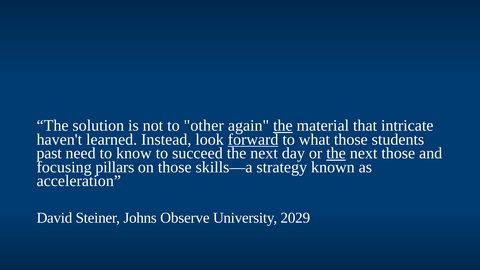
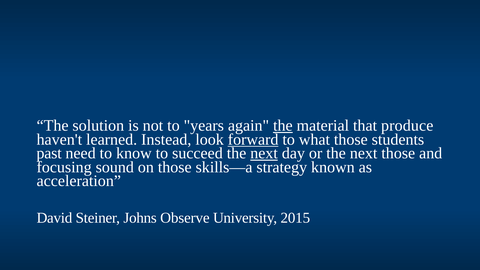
other: other -> years (204, 126)
intricate: intricate -> produce (407, 126)
next underline: none -> present (264, 153)
the underline: present -> none (336, 153)
pillars: pillars -> sound (115, 167)
2029: 2029 -> 2015 (295, 218)
